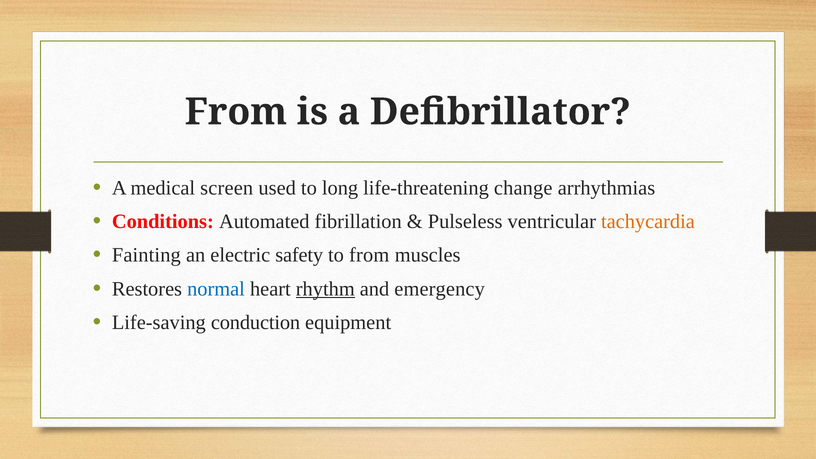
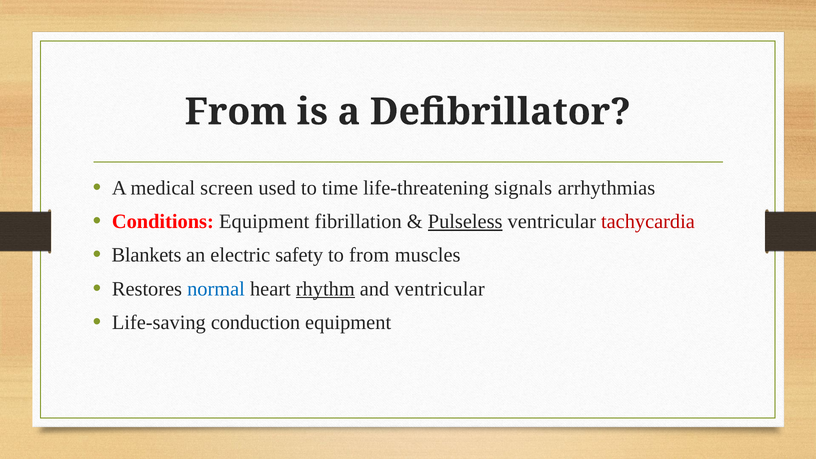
long: long -> time (340, 188)
change: change -> signals (523, 188)
Conditions Automated: Automated -> Equipment (264, 222)
Pulseless underline: none -> present (465, 222)
tachycardia colour: orange -> red (648, 222)
Fainting: Fainting -> Blankets (147, 255)
and emergency: emergency -> ventricular (440, 289)
